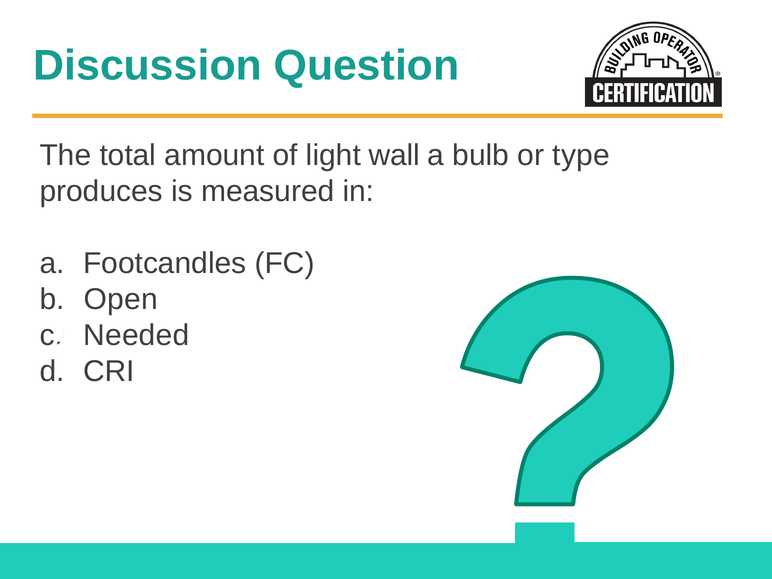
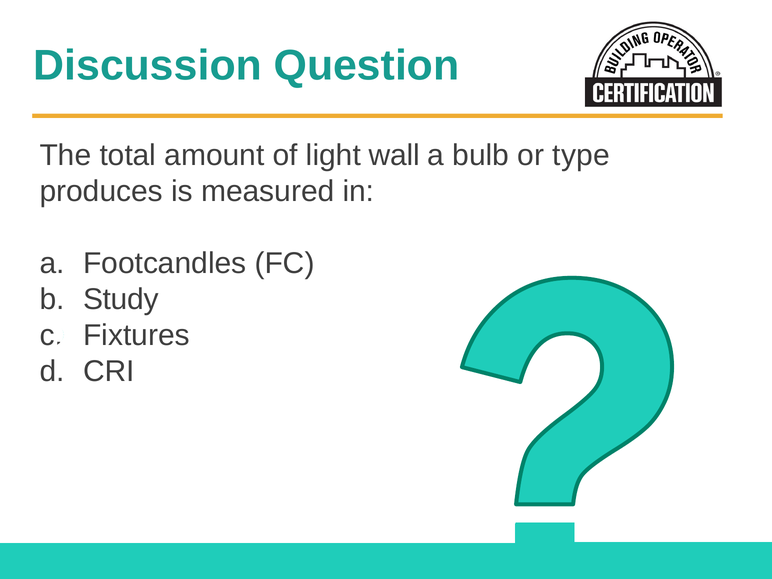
Open: Open -> Study (121, 299)
Needed: Needed -> Fixtures (136, 336)
